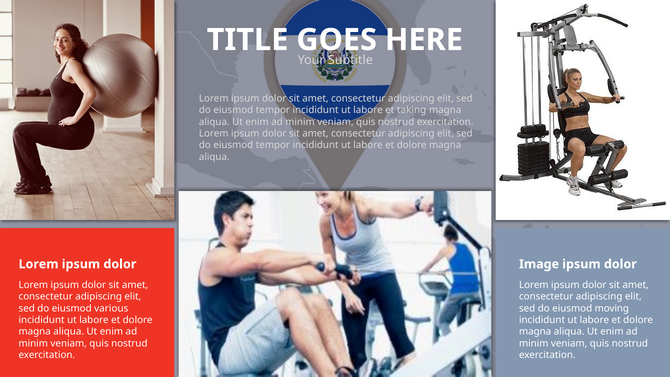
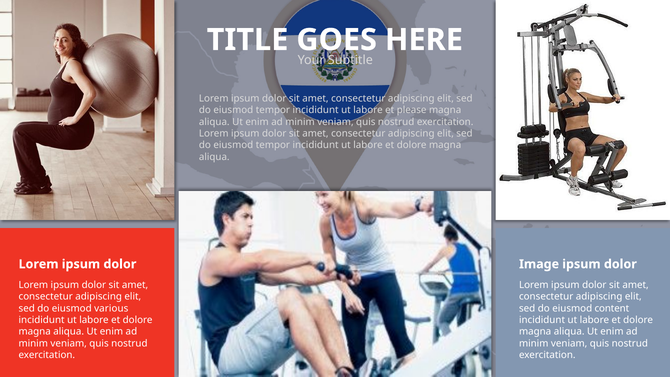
taking: taking -> please (412, 110)
moving: moving -> content (612, 308)
